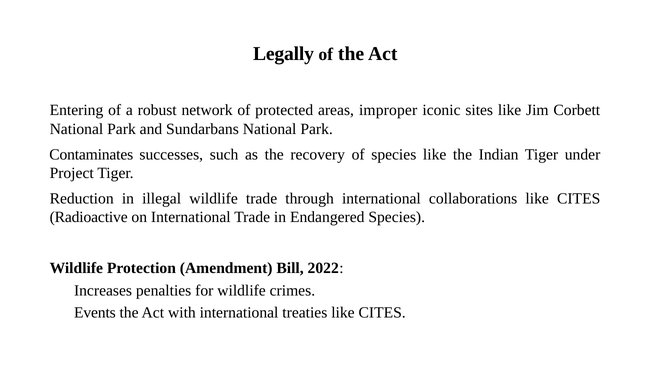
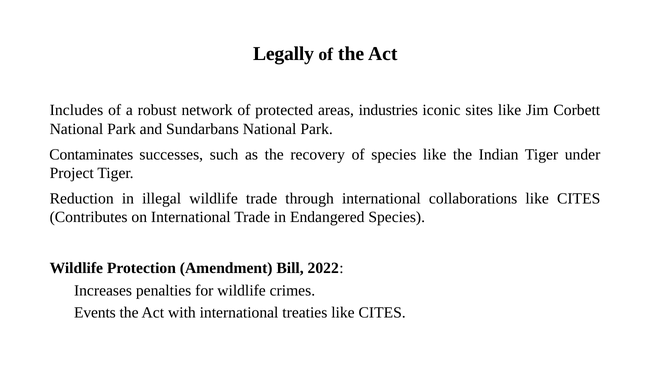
Entering: Entering -> Includes (76, 110)
improper: improper -> industries (388, 110)
Radioactive: Radioactive -> Contributes (89, 217)
